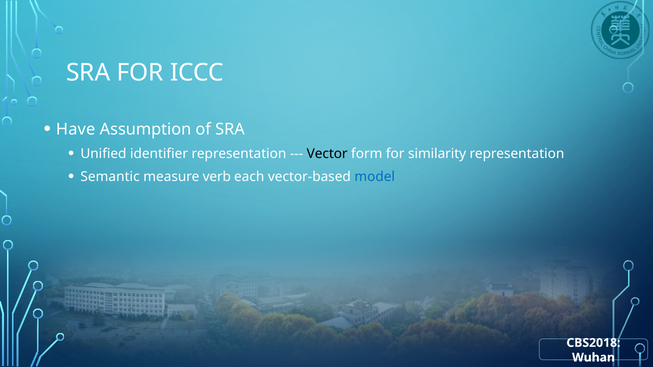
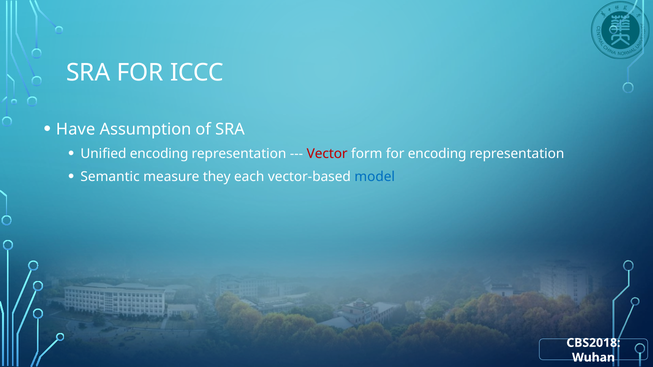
Unified identifier: identifier -> encoding (159, 154)
Vector colour: black -> red (327, 154)
for similarity: similarity -> encoding (437, 154)
verb: verb -> they (217, 177)
